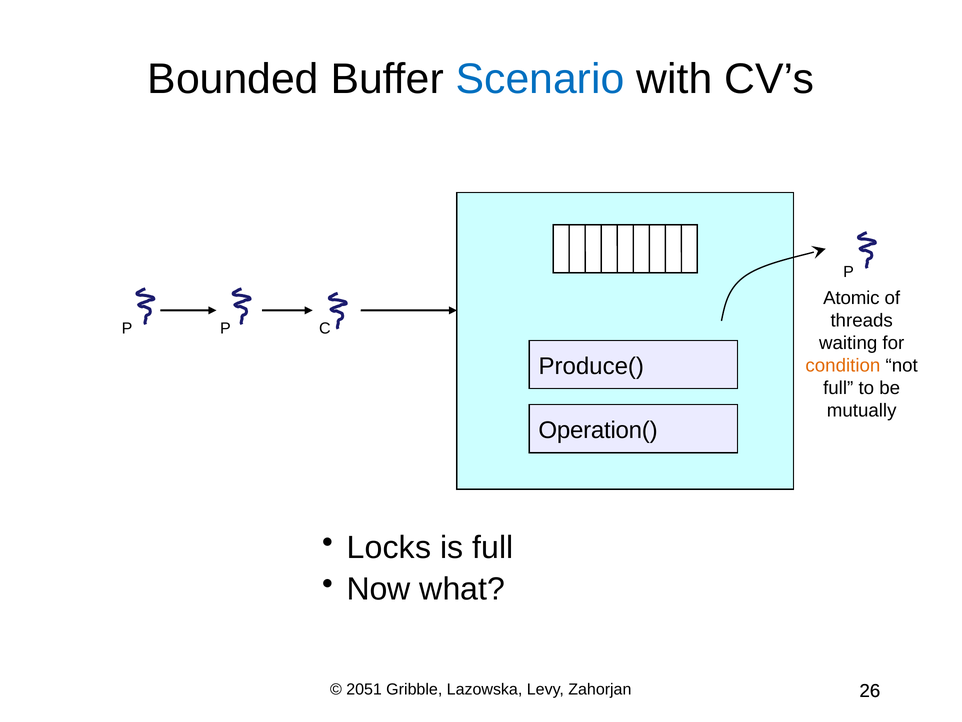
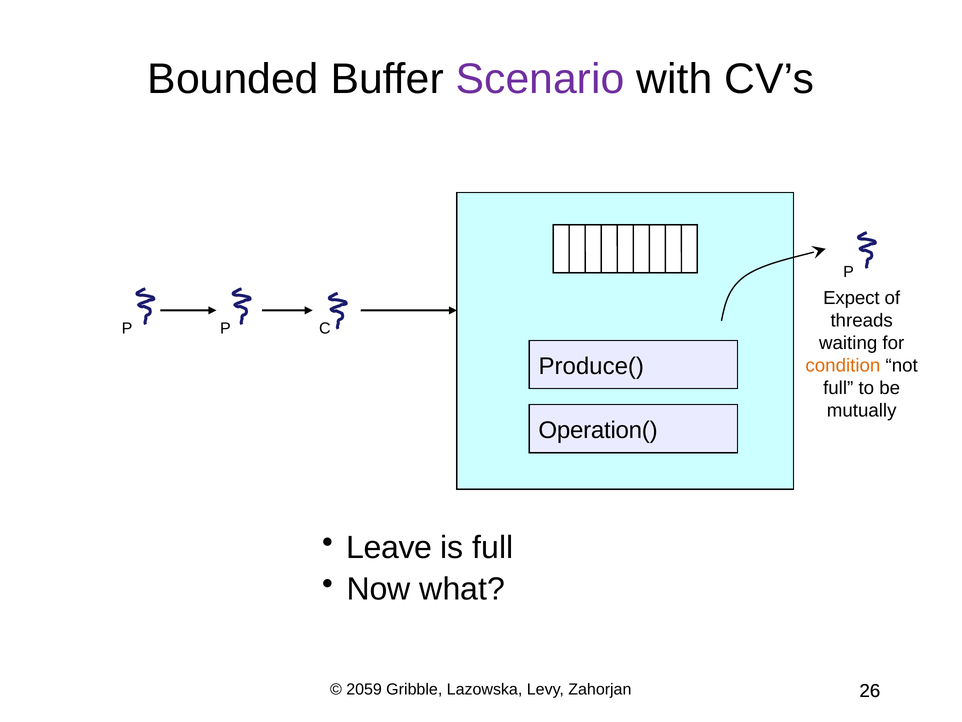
Scenario colour: blue -> purple (540, 79)
Atomic: Atomic -> Expect (851, 298)
Locks: Locks -> Leave (389, 547)
2051: 2051 -> 2059 (364, 689)
